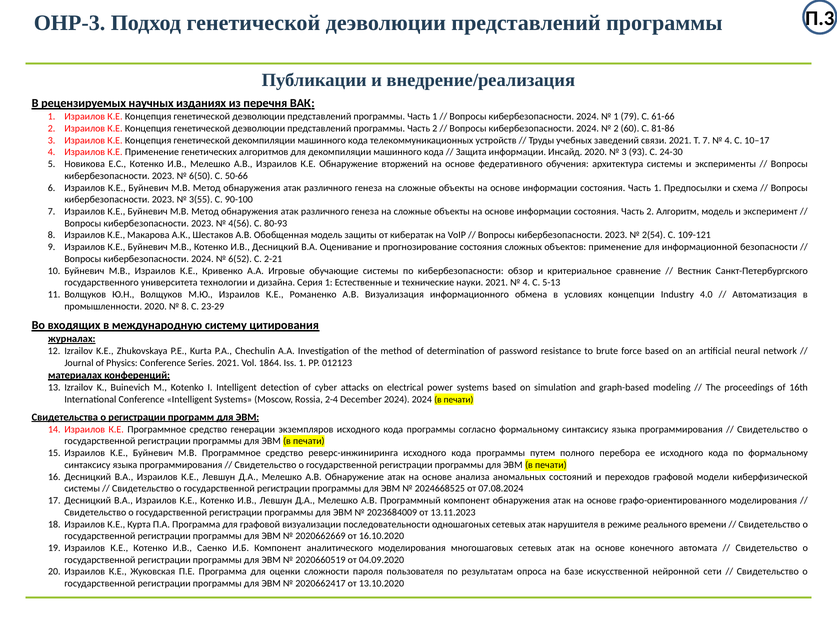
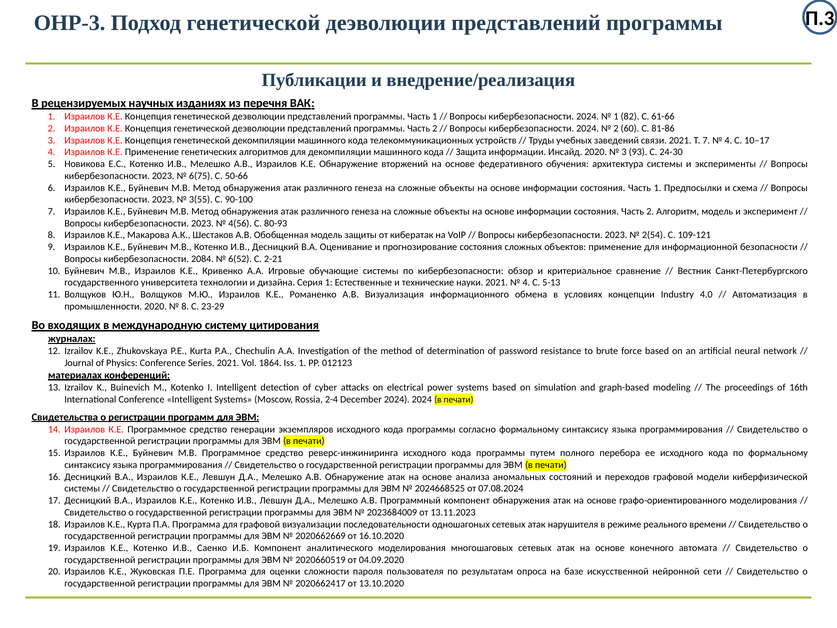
79: 79 -> 82 (630, 116)
6(50: 6(50 -> 6(75 (201, 176)
2024: 2024 -> 2084 (202, 259)
